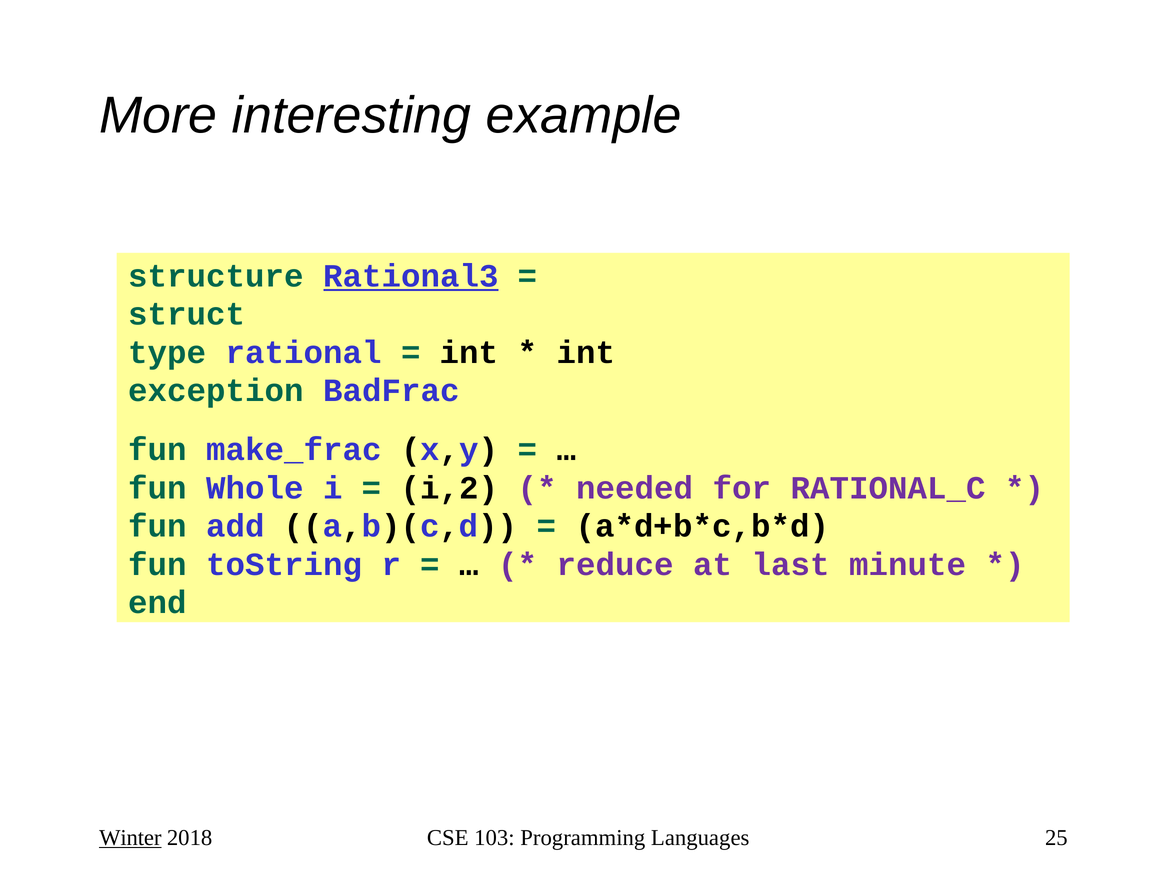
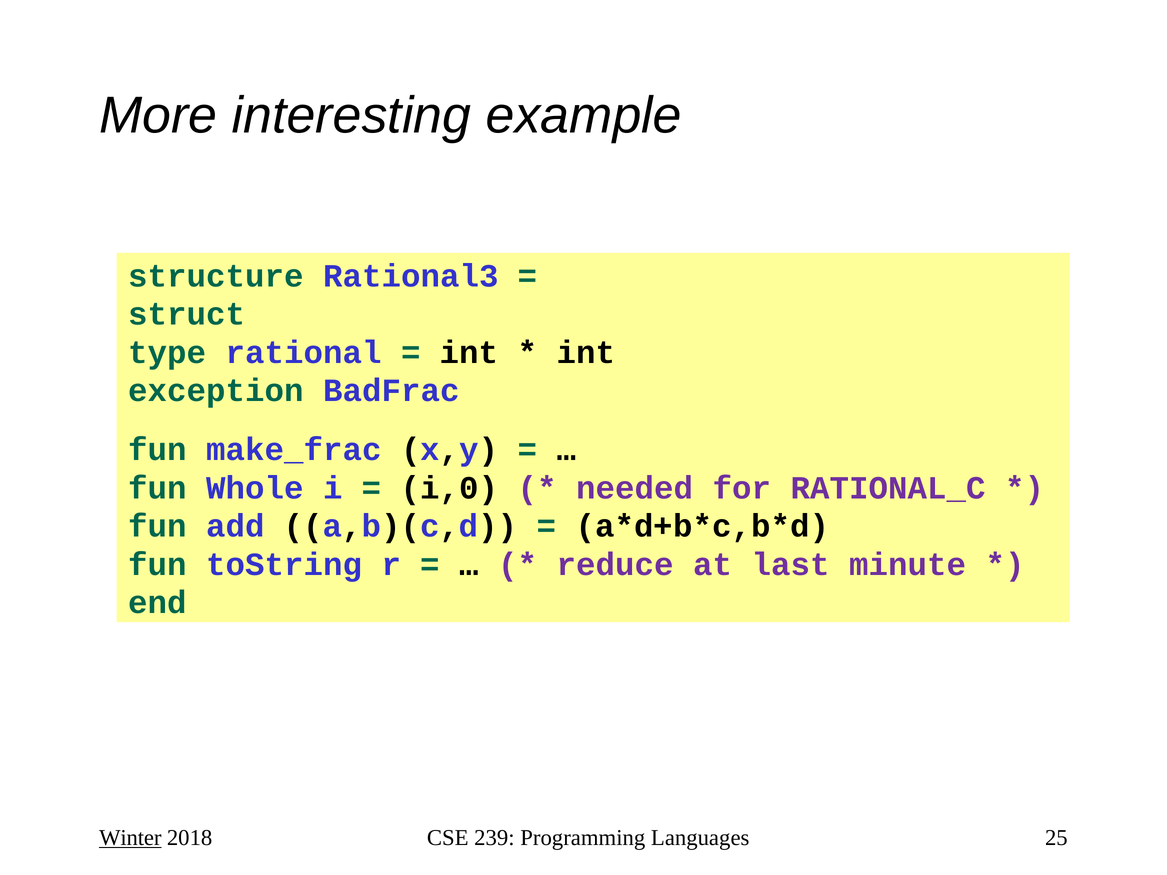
Rational3 underline: present -> none (411, 276)
i,2: i,2 -> i,0 (450, 488)
103: 103 -> 239 (494, 838)
